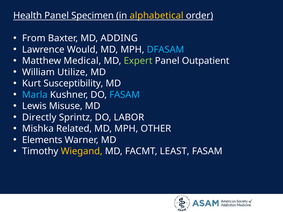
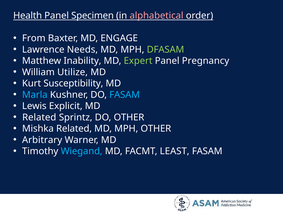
alphabetical colour: yellow -> pink (157, 16)
ADDING: ADDING -> ENGAGE (119, 38)
Would: Would -> Needs (82, 50)
DFASAM colour: light blue -> light green (165, 50)
Medical: Medical -> Inability (82, 61)
Outpatient: Outpatient -> Pregnancy (206, 61)
Misuse: Misuse -> Explicit (66, 106)
Directly: Directly -> Related (39, 118)
DO LABOR: LABOR -> OTHER (129, 118)
Elements: Elements -> Arbitrary (42, 140)
Wiegand colour: yellow -> light blue (82, 151)
